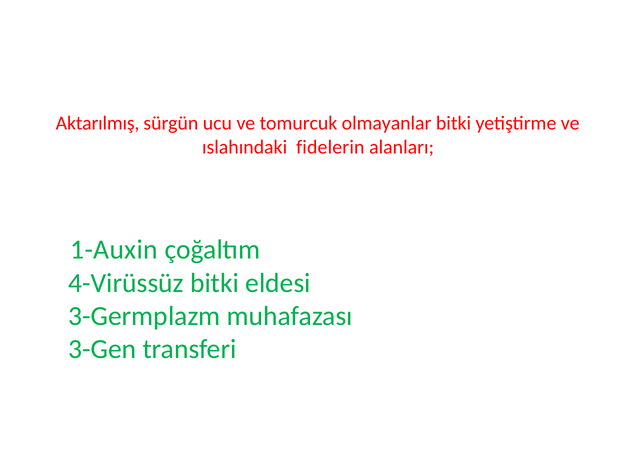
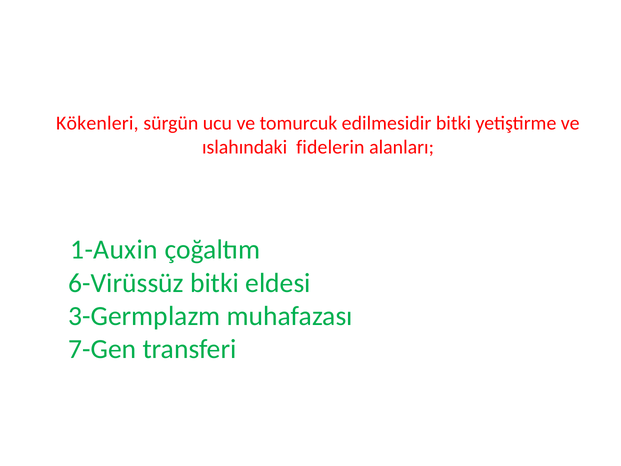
Aktarılmış: Aktarılmış -> Kökenleri (97, 123)
olmayanlar: olmayanlar -> edilmesidir (387, 123)
4-Virüssüz: 4-Virüssüz -> 6-Virüssüz (126, 283)
3-Gen: 3-Gen -> 7-Gen (102, 349)
